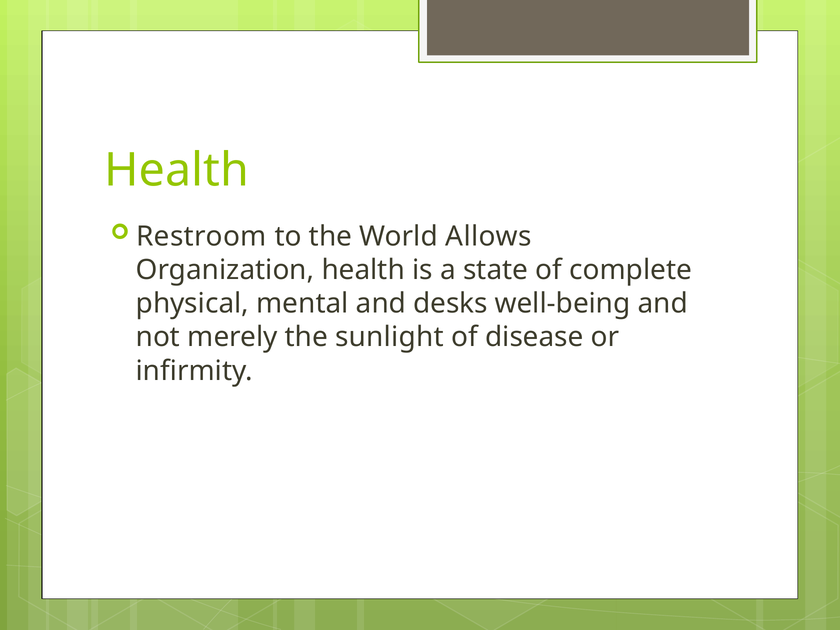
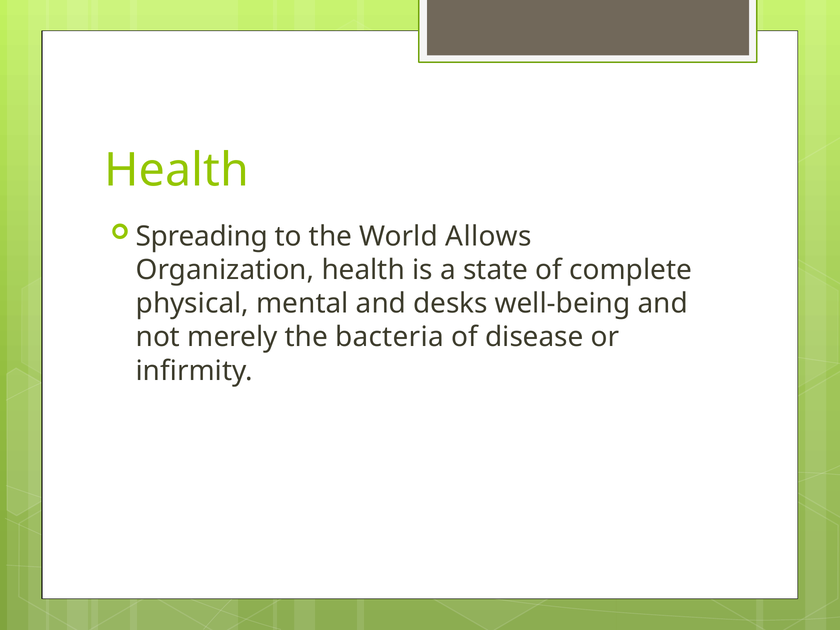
Restroom: Restroom -> Spreading (202, 236)
sunlight: sunlight -> bacteria (390, 337)
